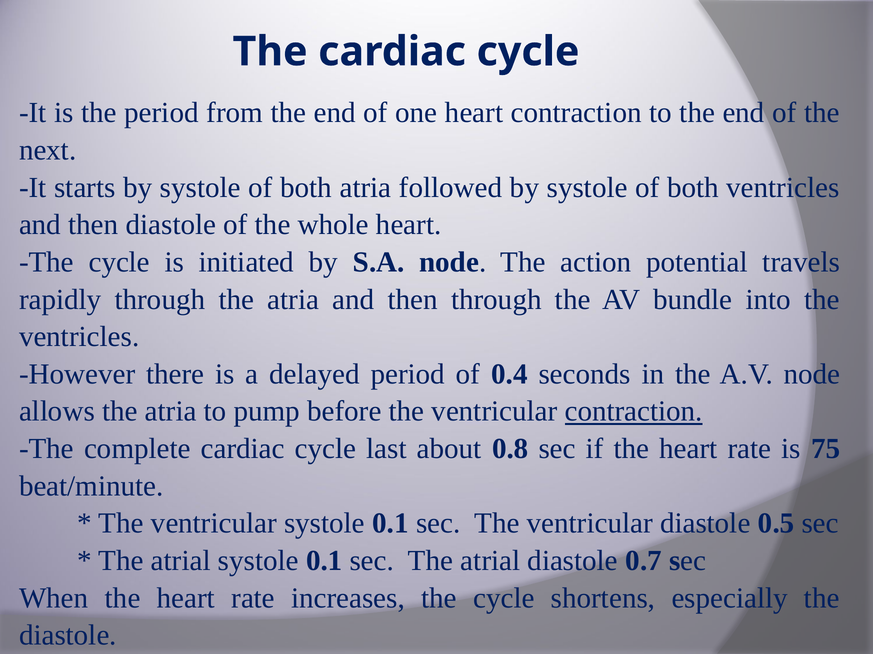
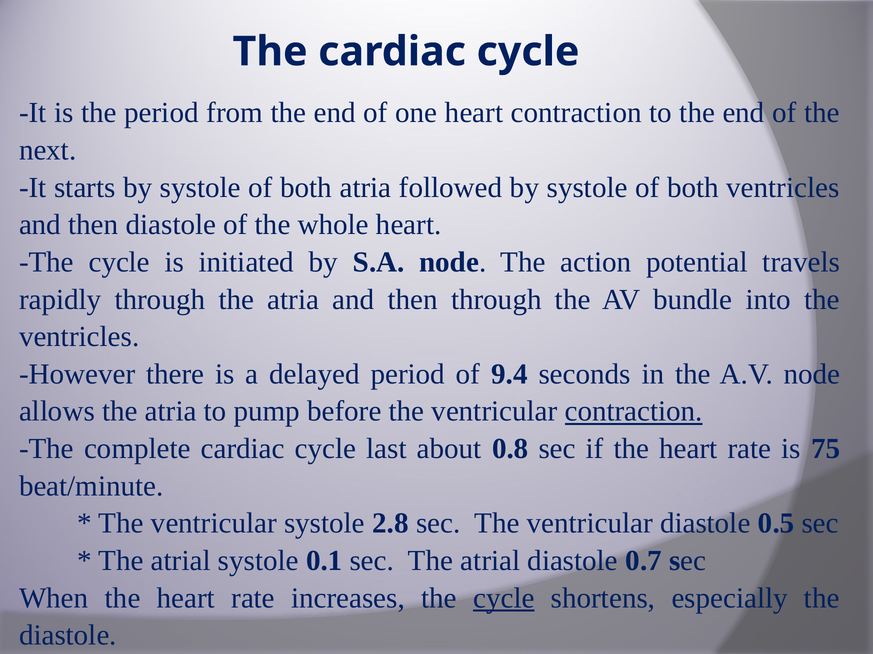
0.4: 0.4 -> 9.4 (510, 375)
ventricular systole 0.1: 0.1 -> 2.8 (391, 524)
cycle underline: none -> present (504, 599)
